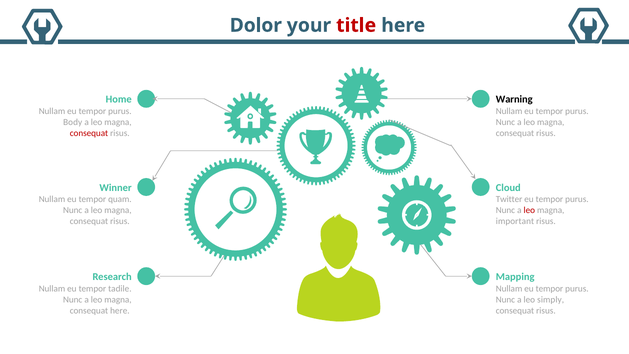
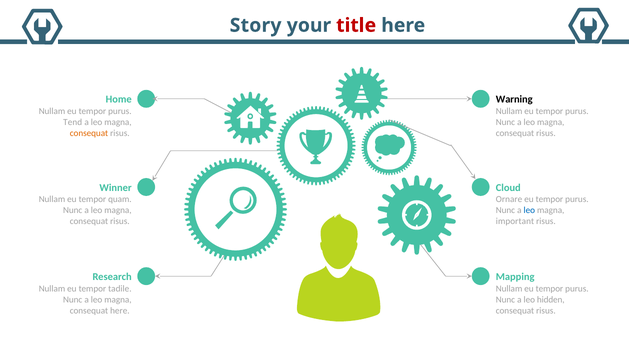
Dolor: Dolor -> Story (256, 25)
Body: Body -> Tend (73, 122)
consequat colour: red -> orange (89, 133)
Twitter: Twitter -> Ornare (509, 199)
leo colour: red -> blue (529, 210)
simply: simply -> hidden (551, 299)
